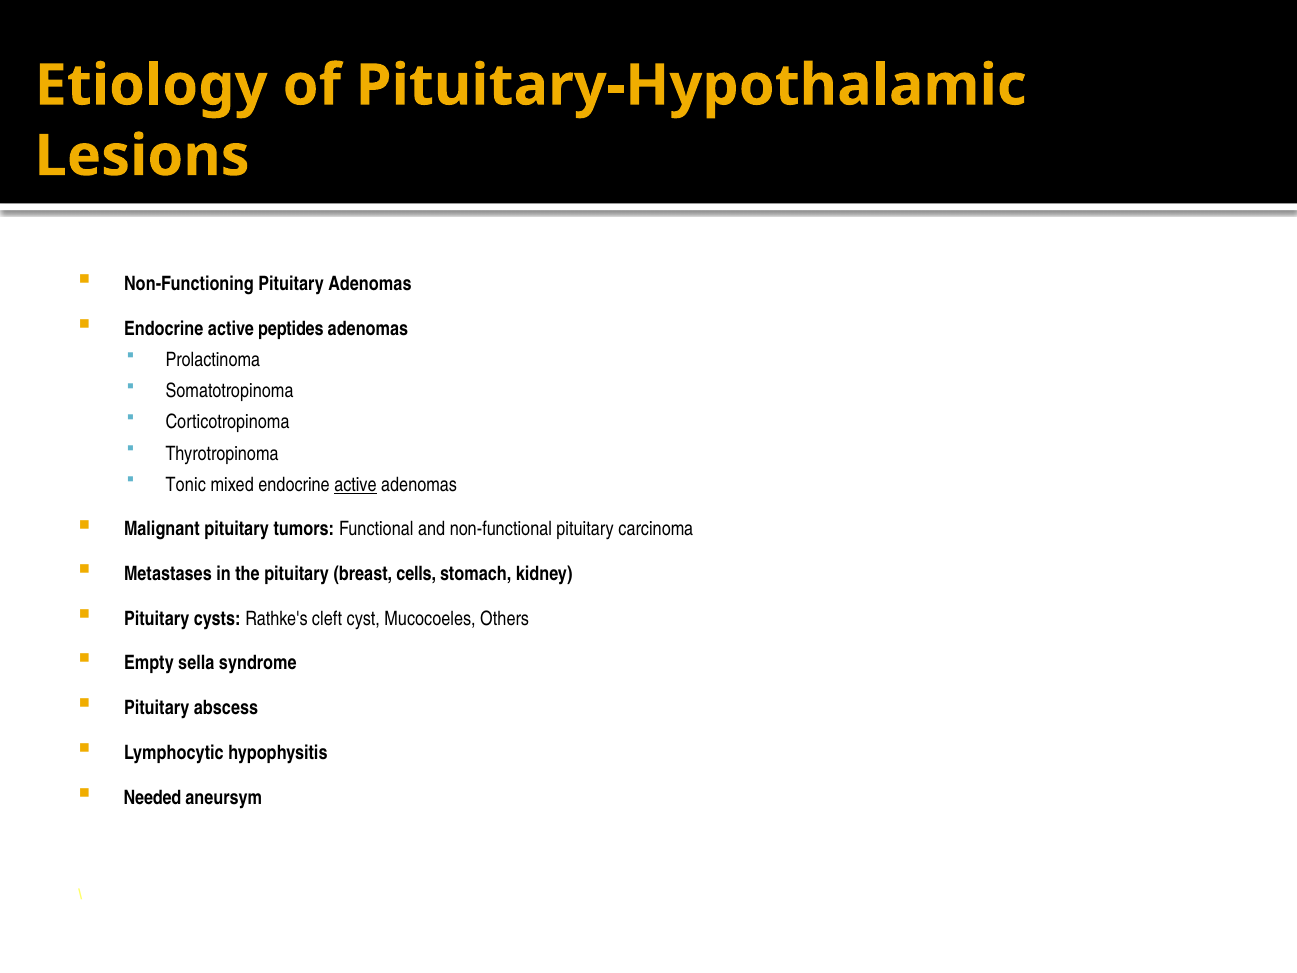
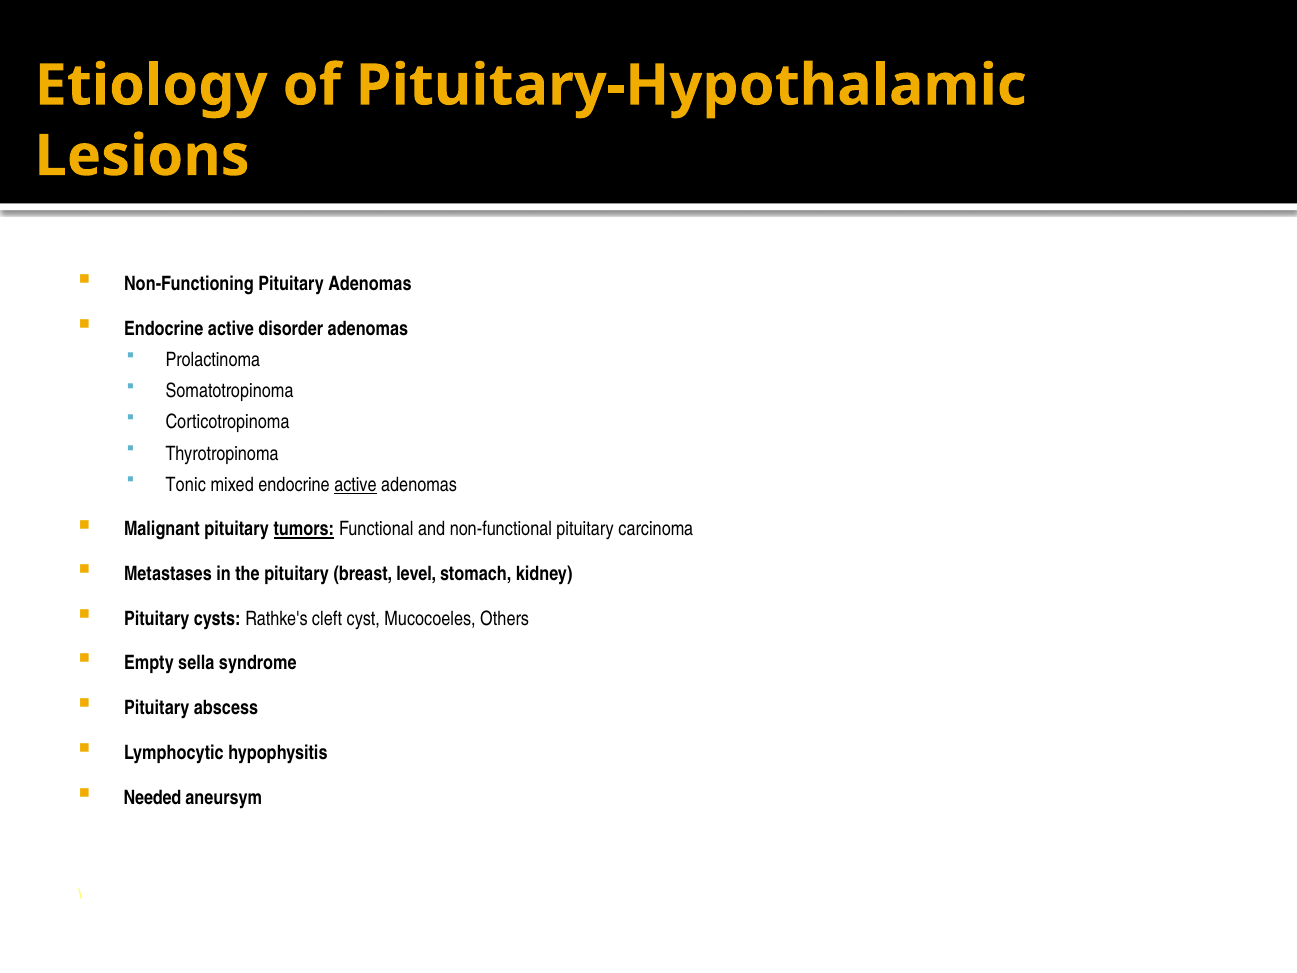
peptides: peptides -> disorder (291, 329)
tumors underline: none -> present (304, 529)
cells: cells -> level (416, 574)
